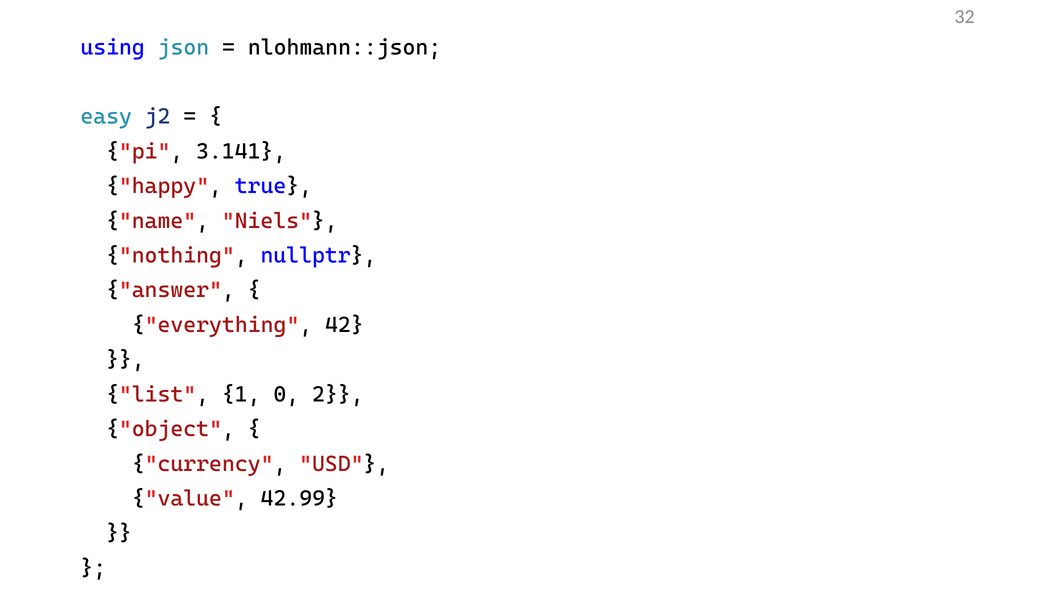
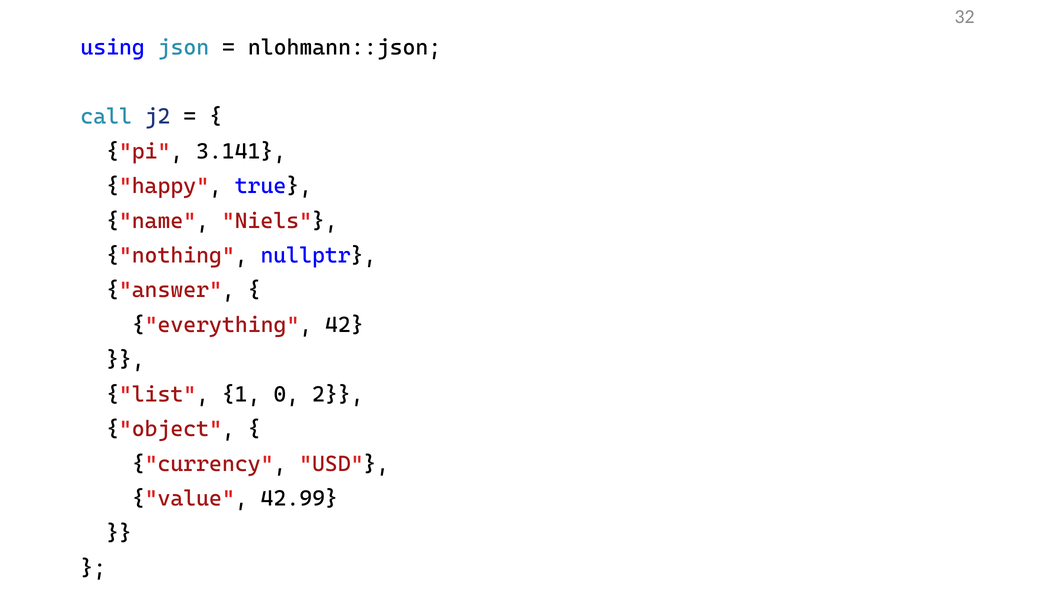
easy: easy -> call (106, 117)
